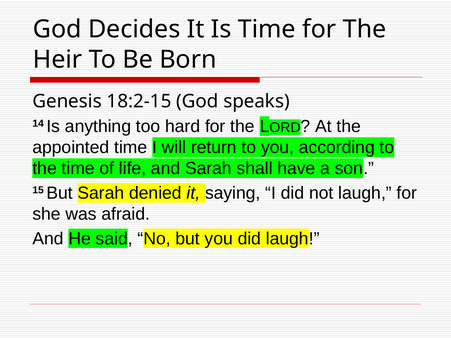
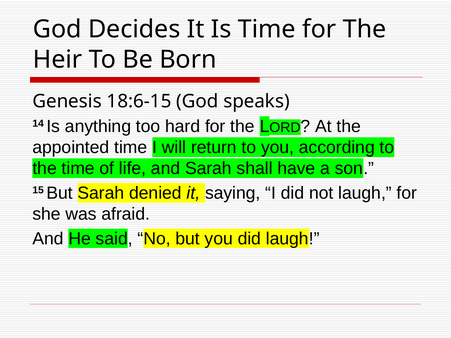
18:2-15: 18:2-15 -> 18:6-15 (139, 101)
